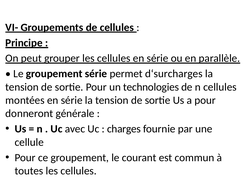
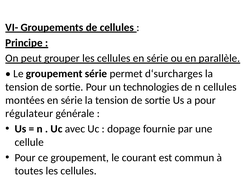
donneront: donneront -> régulateur (29, 113)
charges: charges -> dopage (124, 129)
